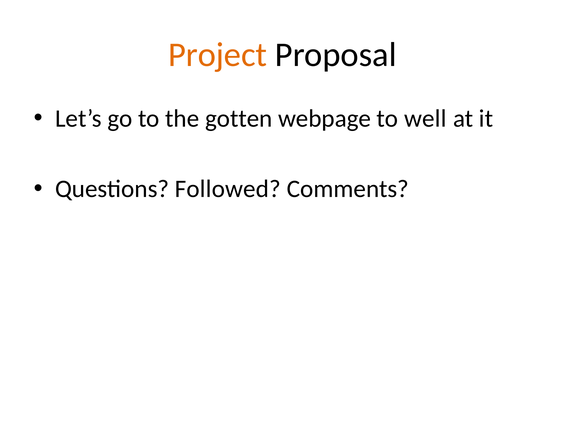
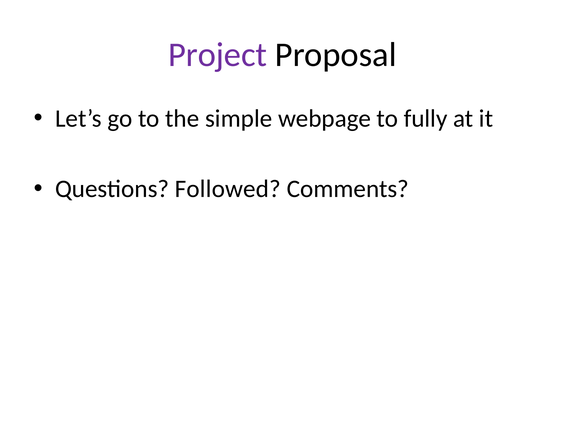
Project colour: orange -> purple (218, 55)
gotten: gotten -> simple (239, 119)
well: well -> fully (426, 119)
